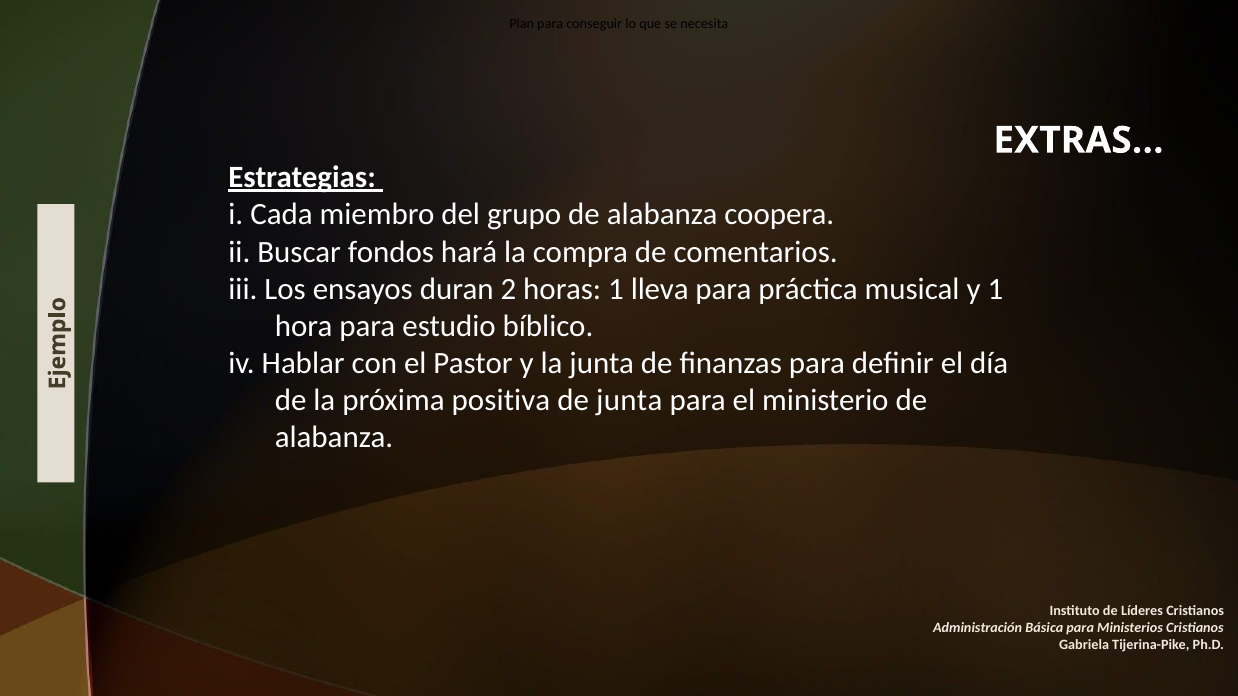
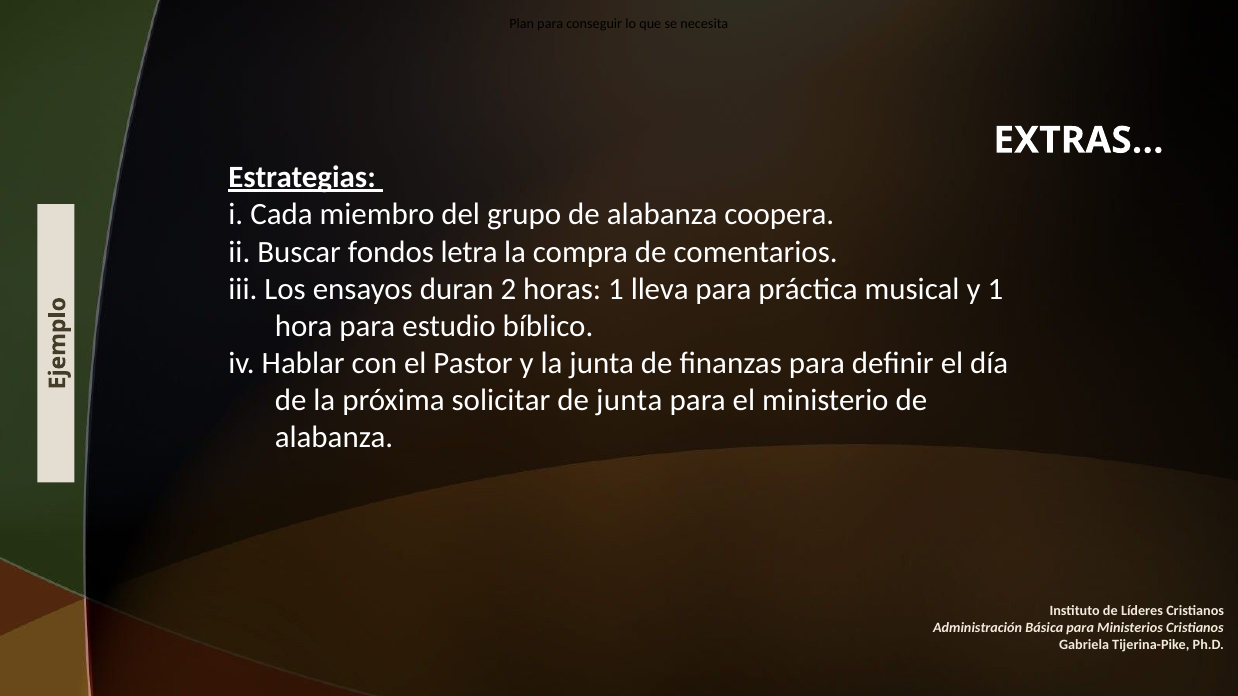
hará: hará -> letra (469, 252)
positiva: positiva -> solicitar (501, 401)
